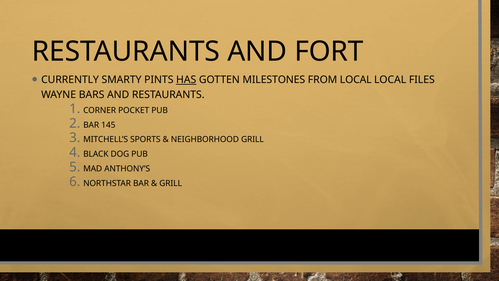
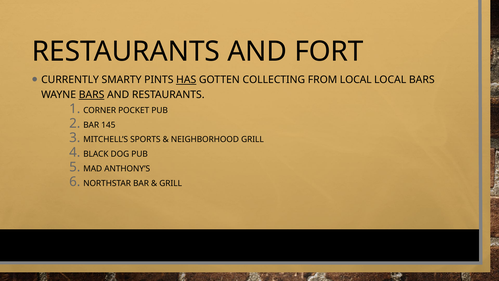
MILESTONES: MILESTONES -> COLLECTING (274, 80)
LOCAL FILES: FILES -> BARS (422, 80)
BARS underline: none -> present (92, 95)
